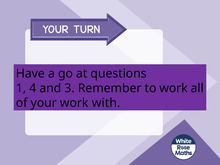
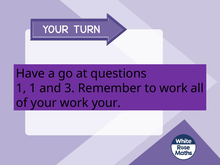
1 4: 4 -> 1 (33, 88)
work with: with -> your (106, 103)
